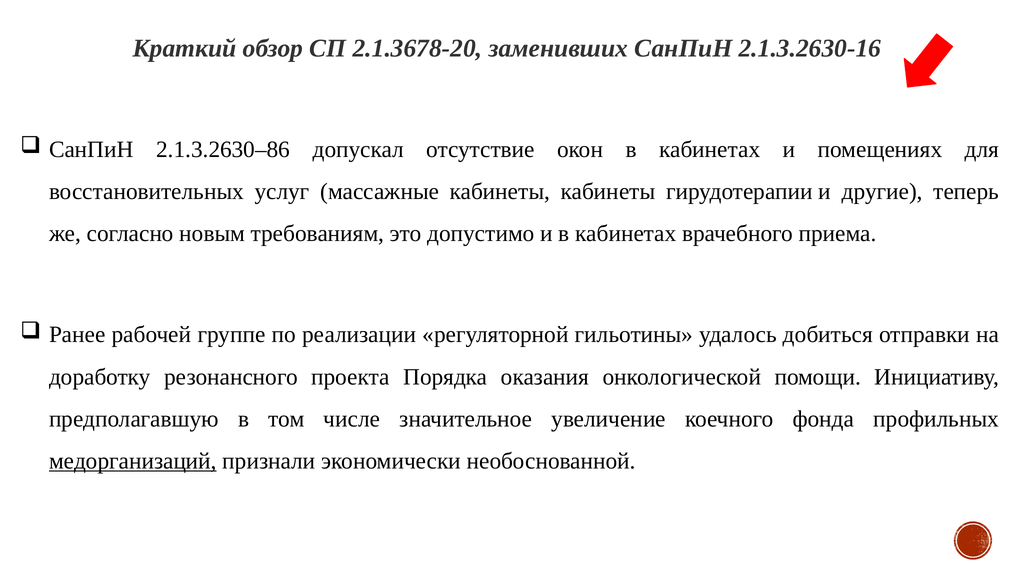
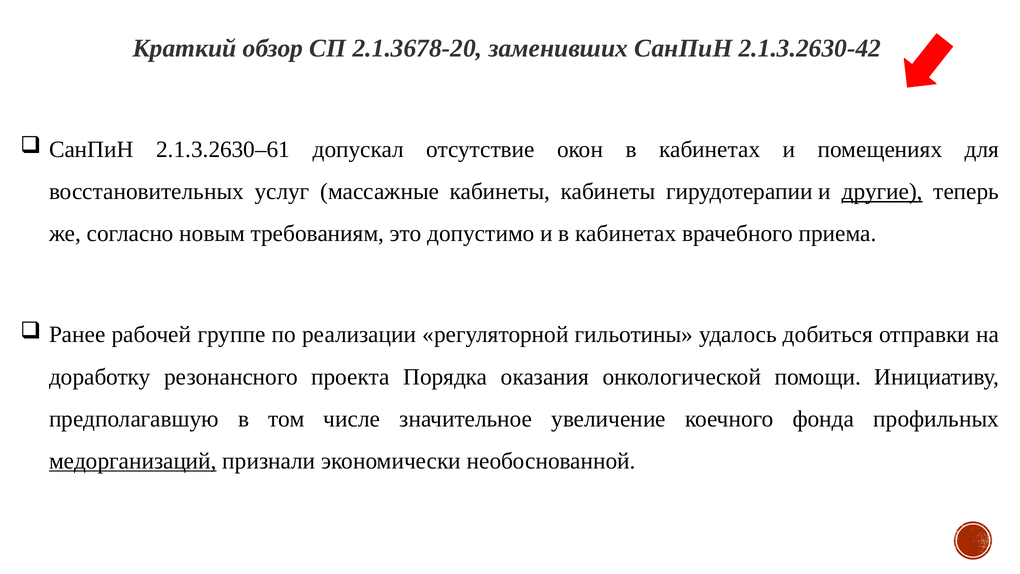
2.1.3.2630-16: 2.1.3.2630-16 -> 2.1.3.2630-42 (810, 48)
2.1.3.2630–86: 2.1.3.2630–86 -> 2.1.3.2630–61 (223, 149)
другие underline: none -> present (882, 191)
